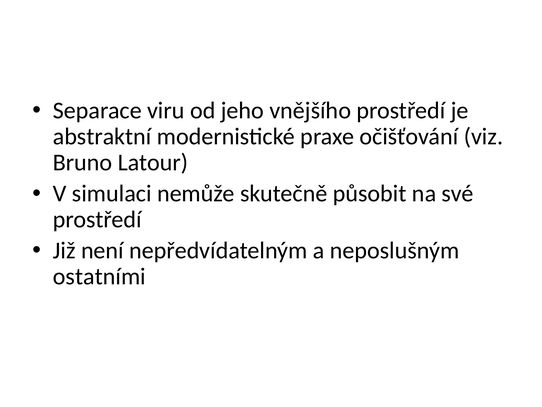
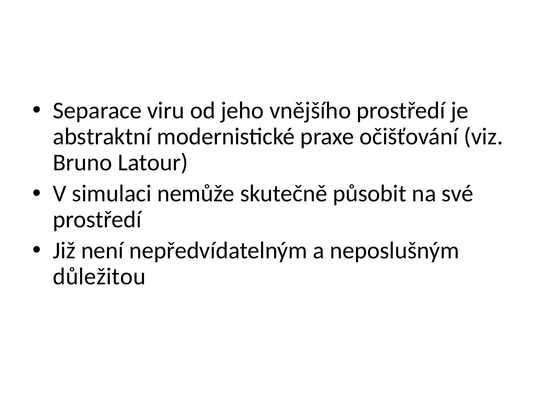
ostatními: ostatními -> důležitou (99, 276)
